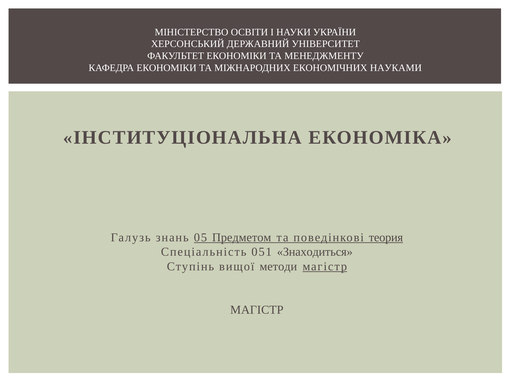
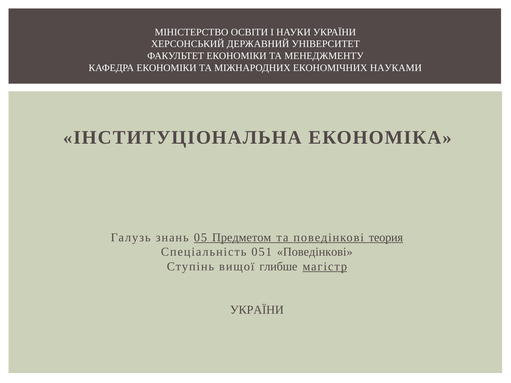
051 Знаходиться: Знаходиться -> Поведінкові (315, 252)
методи: методи -> глибше (278, 267)
МАГІСТР: МАГІСТР -> УКРАЇНИ (257, 310)
